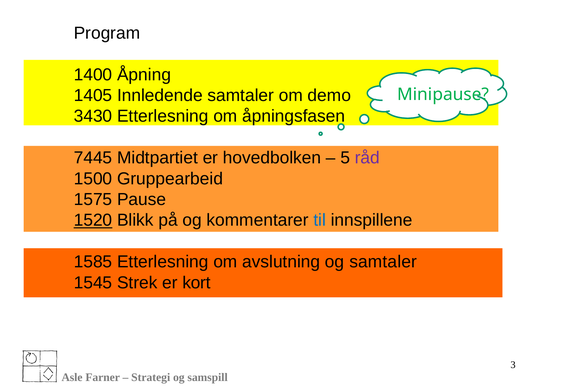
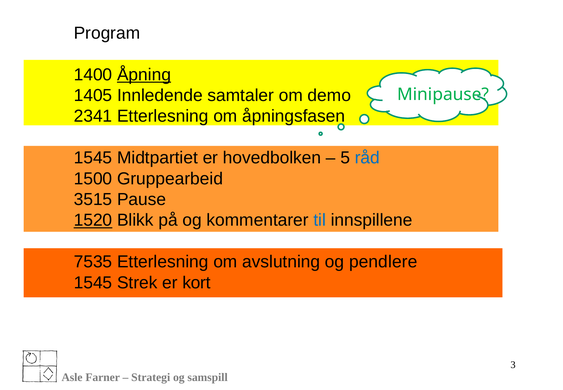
Åpning underline: none -> present (144, 75)
3430: 3430 -> 2341 (93, 116)
7445: 7445 -> 1545 (93, 158)
råd colour: purple -> blue (367, 158)
1575: 1575 -> 3515 (93, 199)
1585: 1585 -> 7535 (93, 262)
og samtaler: samtaler -> pendlere (383, 262)
